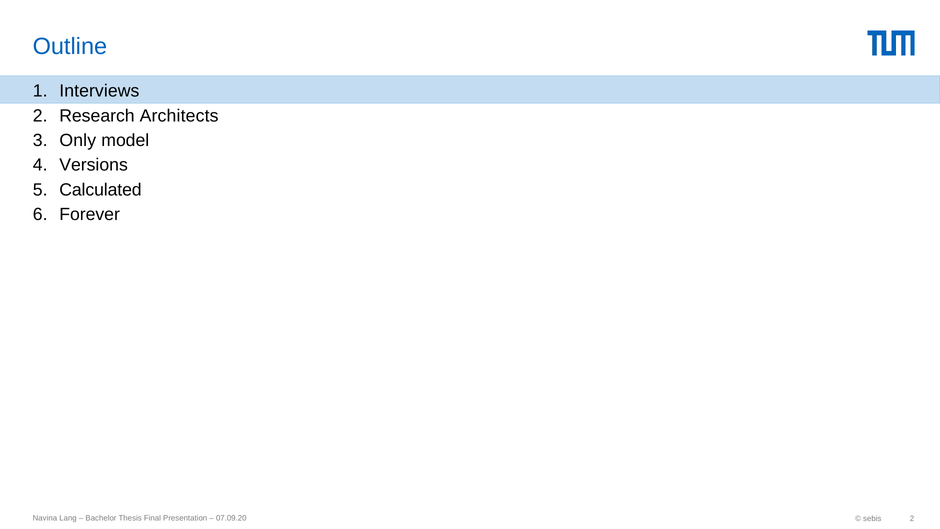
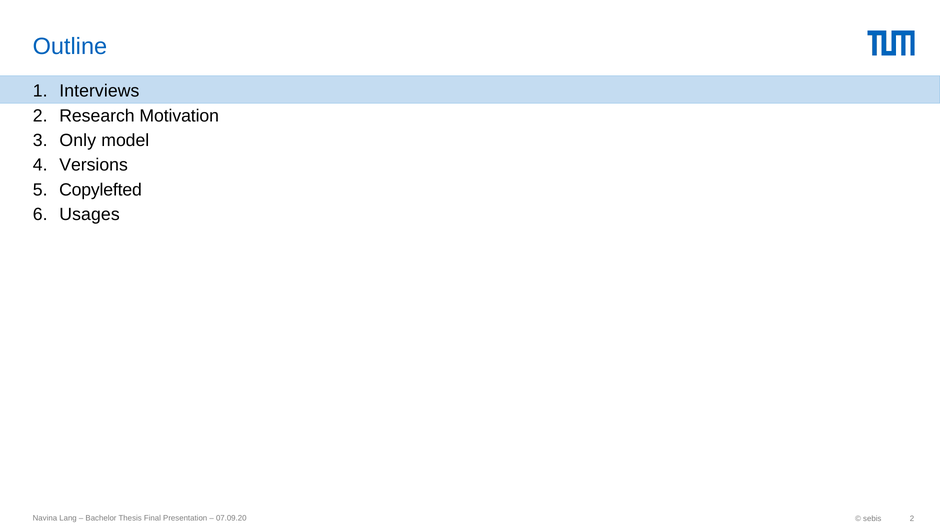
Architects: Architects -> Motivation (179, 116)
Calculated: Calculated -> Copylefted (100, 190)
Forever: Forever -> Usages (90, 214)
